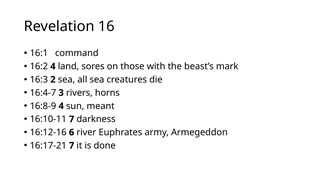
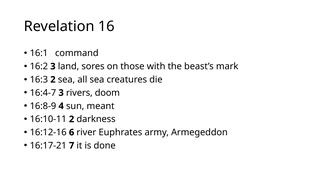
16:2 4: 4 -> 3 (53, 66)
horns: horns -> doom (107, 93)
16:10-11 7: 7 -> 2 (72, 119)
